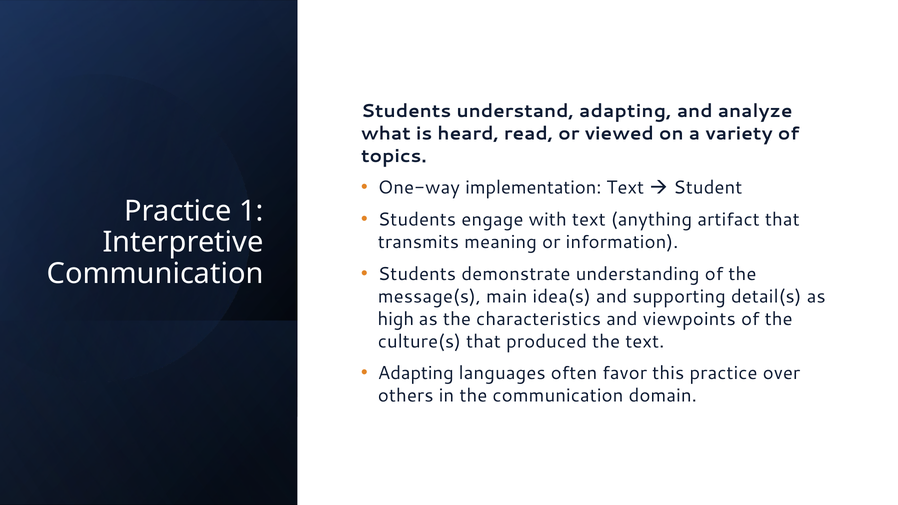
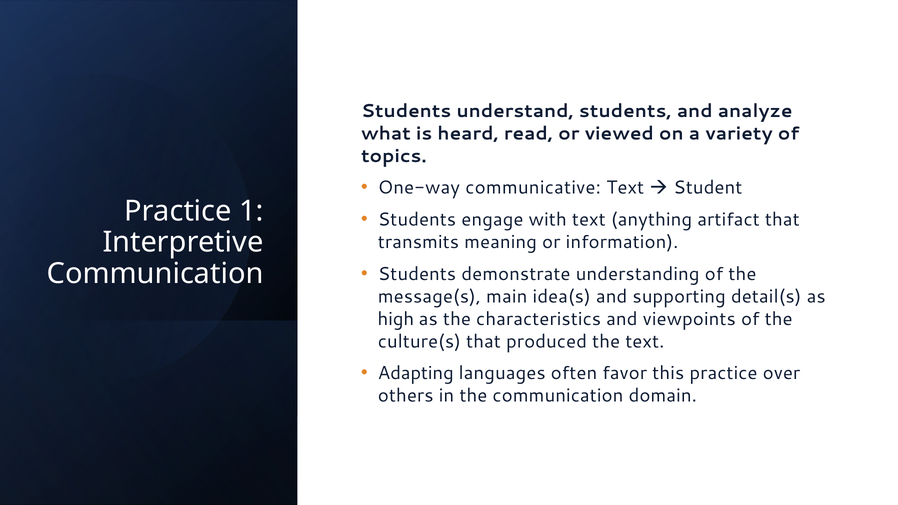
understand adapting: adapting -> students (625, 111)
implementation: implementation -> communicative (533, 188)
